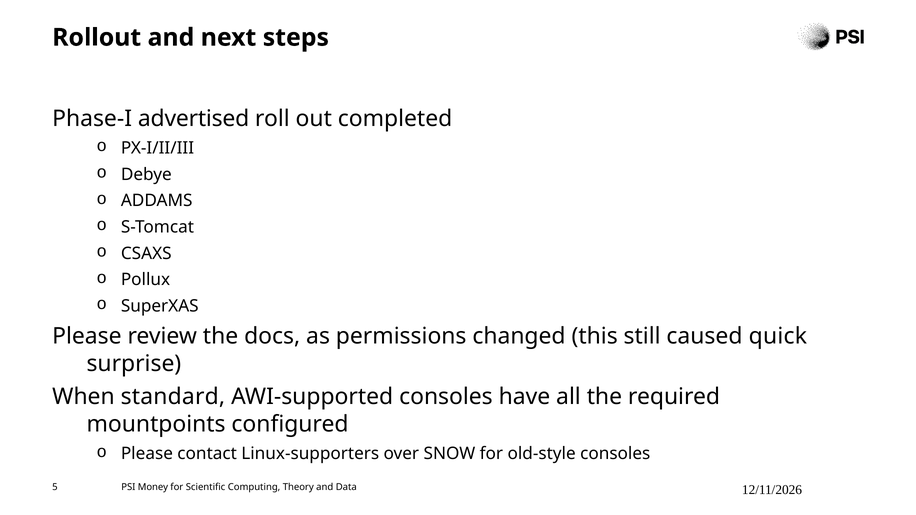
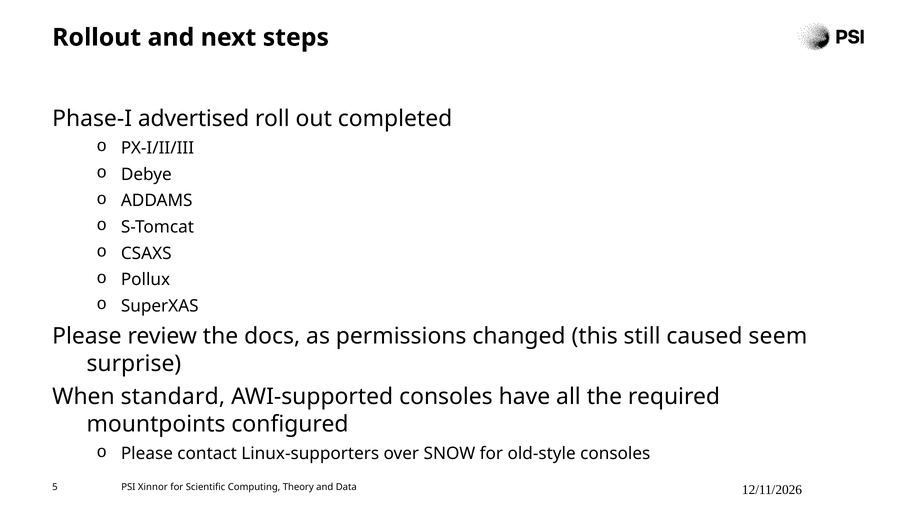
quick: quick -> seem (778, 336)
Money: Money -> Xinnor (153, 488)
